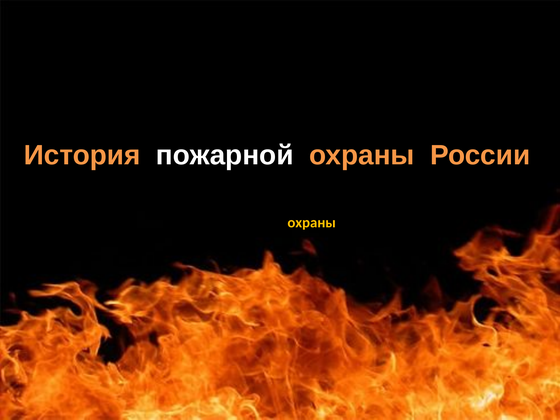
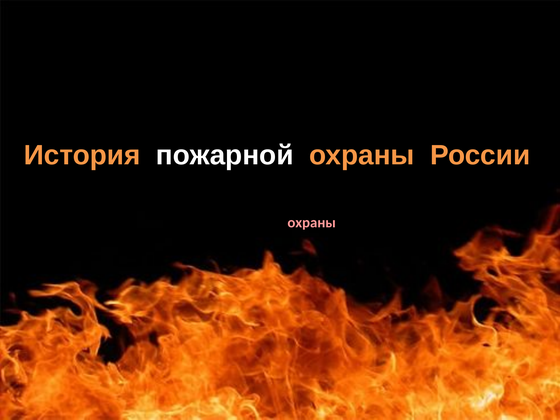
охраны colour: yellow -> pink (312, 223)
